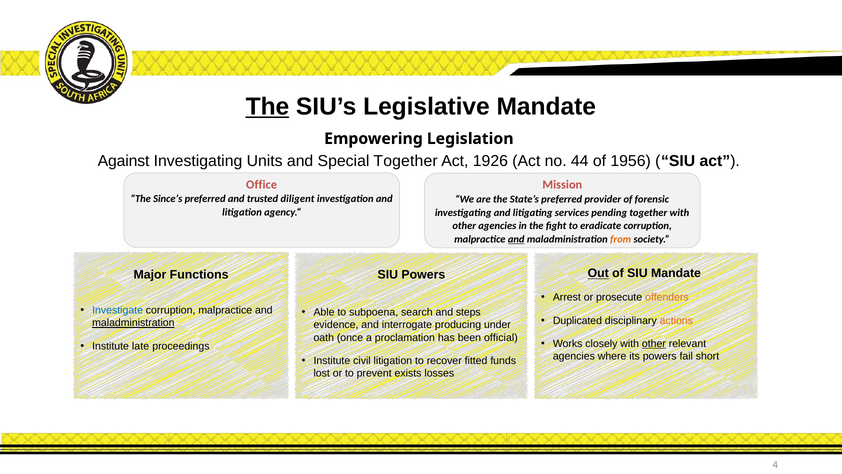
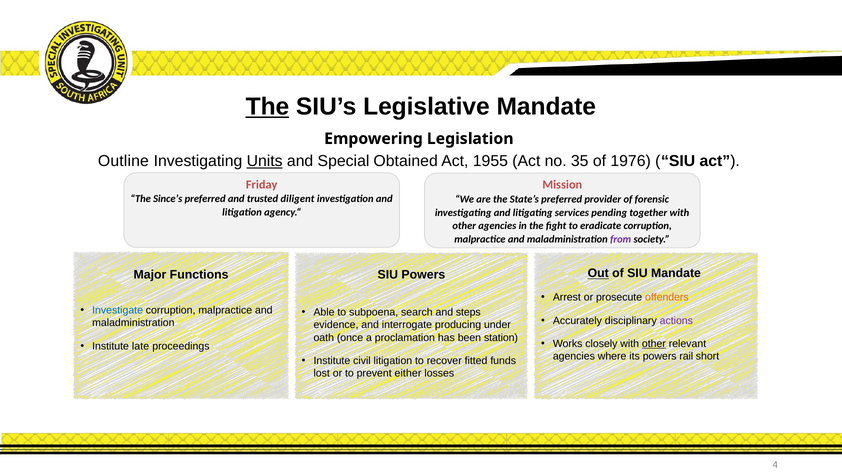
Against: Against -> Outline (123, 161)
Units underline: none -> present (265, 161)
Special Together: Together -> Obtained (406, 161)
1926: 1926 -> 1955 (490, 161)
44: 44 -> 35 (580, 161)
1956: 1956 -> 1976 (631, 161)
Office: Office -> Friday (262, 184)
and underline: present -> none (516, 239)
from colour: orange -> purple (621, 239)
Duplicated: Duplicated -> Accurately (577, 320)
actions colour: orange -> purple (676, 320)
maladministration underline: present -> none (133, 323)
official: official -> station (501, 337)
fail: fail -> rail (686, 356)
exists: exists -> either (408, 373)
